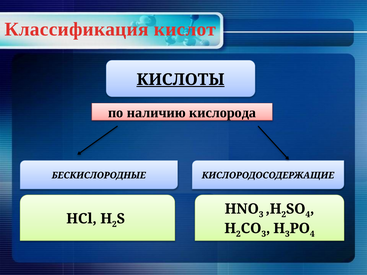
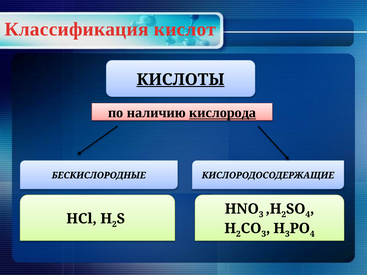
кислорода underline: none -> present (223, 113)
